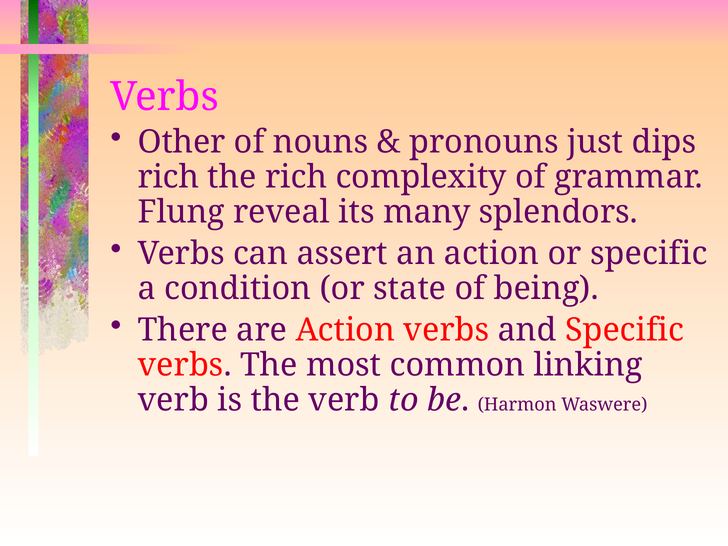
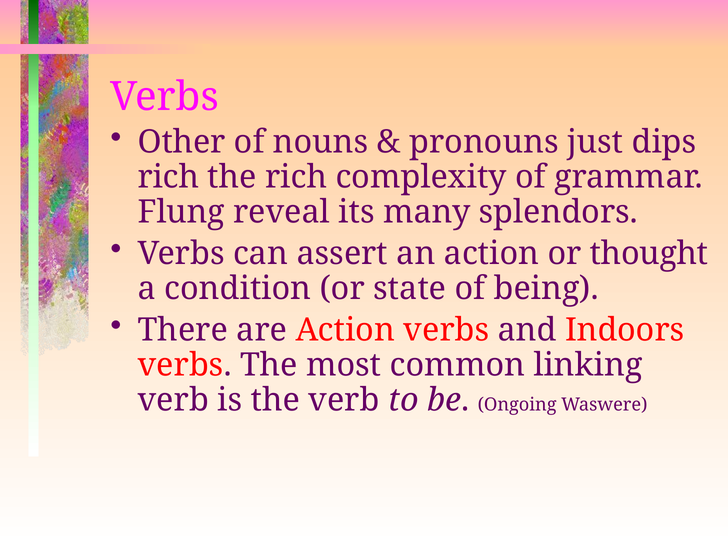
or specific: specific -> thought (649, 254)
and Specific: Specific -> Indoors (625, 330)
Harmon: Harmon -> Ongoing (517, 405)
